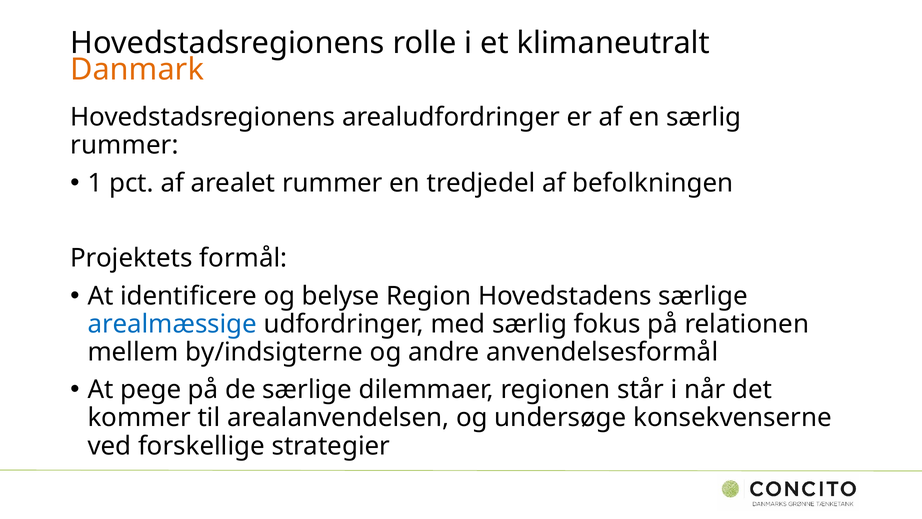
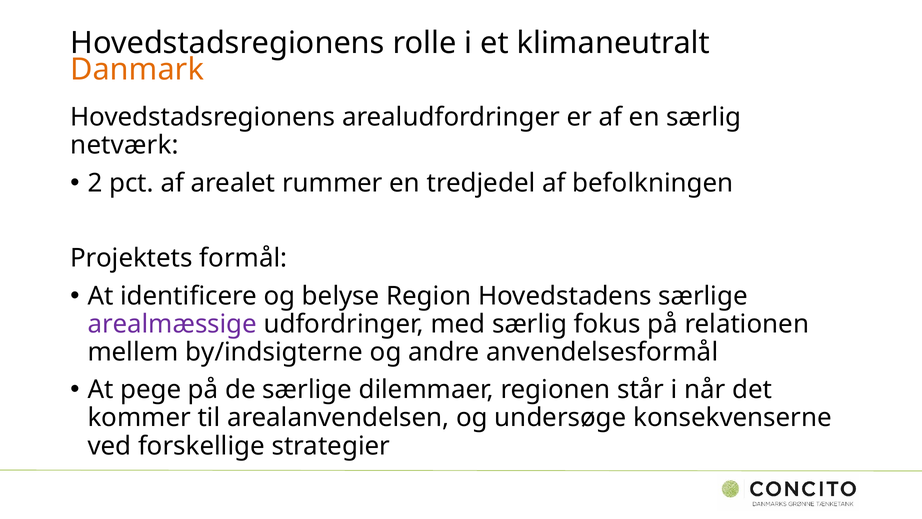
rummer: rummer -> netværk (125, 145)
1: 1 -> 2 (95, 183)
arealmæssige colour: blue -> purple (172, 324)
